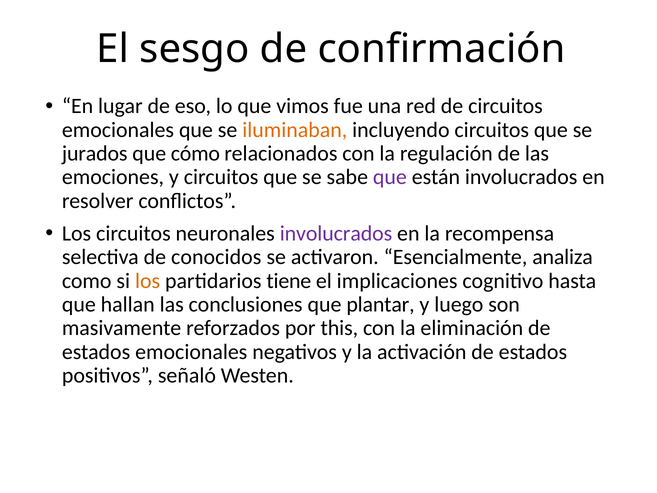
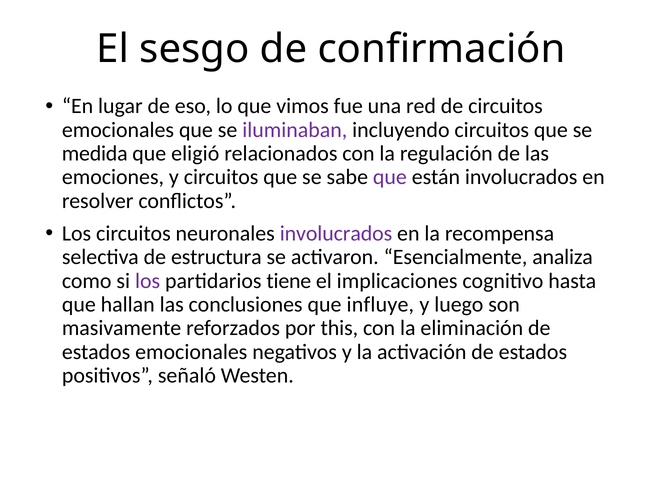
iluminaban colour: orange -> purple (295, 130)
jurados: jurados -> medida (95, 153)
cómo: cómo -> eligió (195, 153)
conocidos: conocidos -> estructura (216, 257)
los colour: orange -> purple (148, 281)
plantar: plantar -> influye (380, 304)
